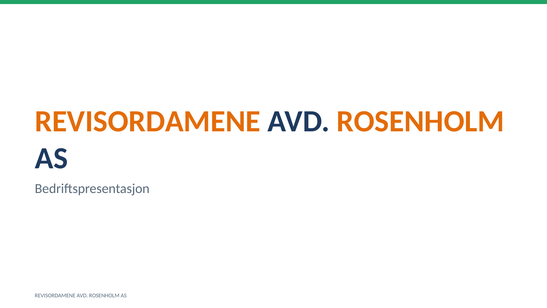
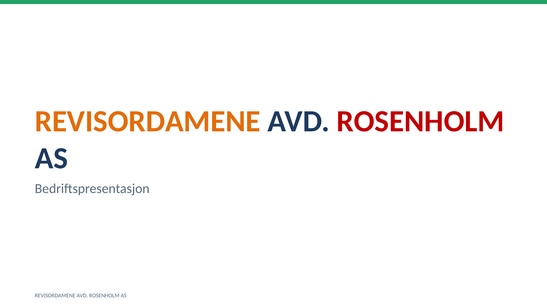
ROSENHOLM colour: orange -> red (420, 121)
